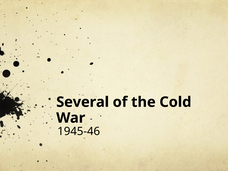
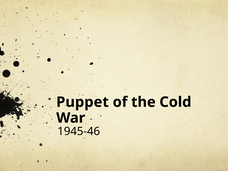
Several: Several -> Puppet (83, 102)
